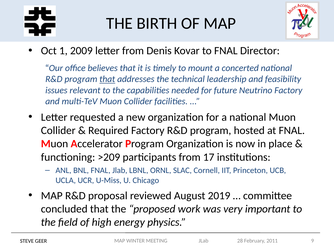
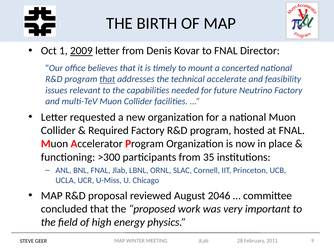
2009 underline: none -> present (81, 51)
leadership: leadership -> accelerate (227, 79)
>209: >209 -> >300 (109, 157)
17: 17 -> 35 (209, 157)
2019: 2019 -> 2046 (219, 196)
